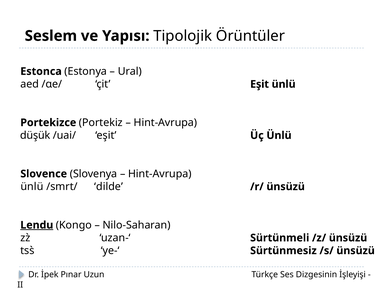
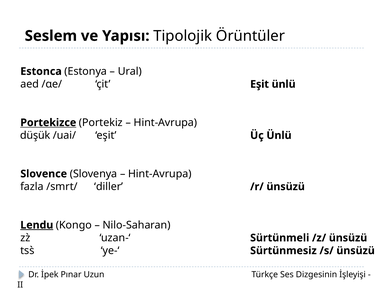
Portekizce underline: none -> present (48, 122)
ünlü: ünlü -> fazla (32, 186)
dilde: dilde -> diller (109, 186)
